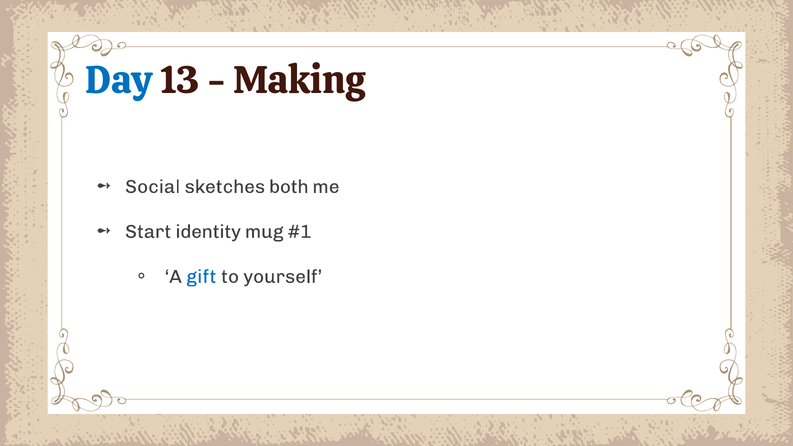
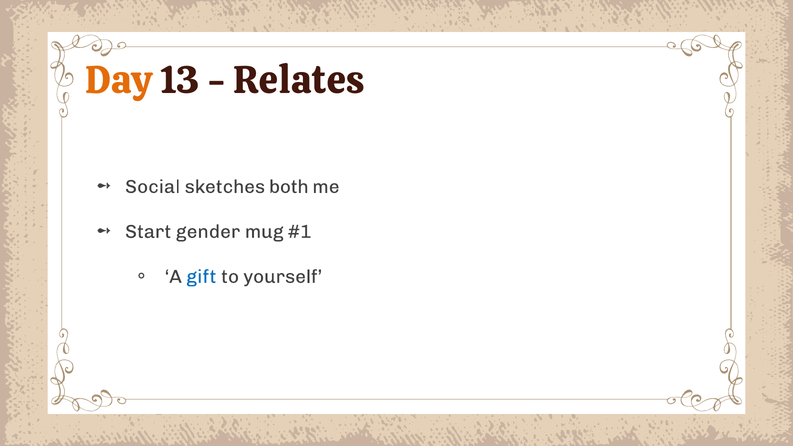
Day colour: blue -> orange (119, 81)
Making: Making -> Relates (299, 81)
identity: identity -> gender (208, 232)
